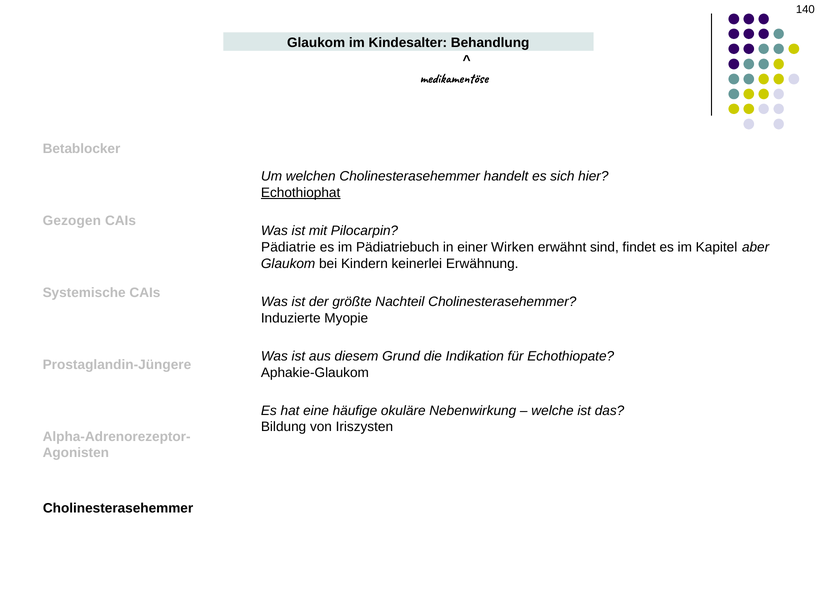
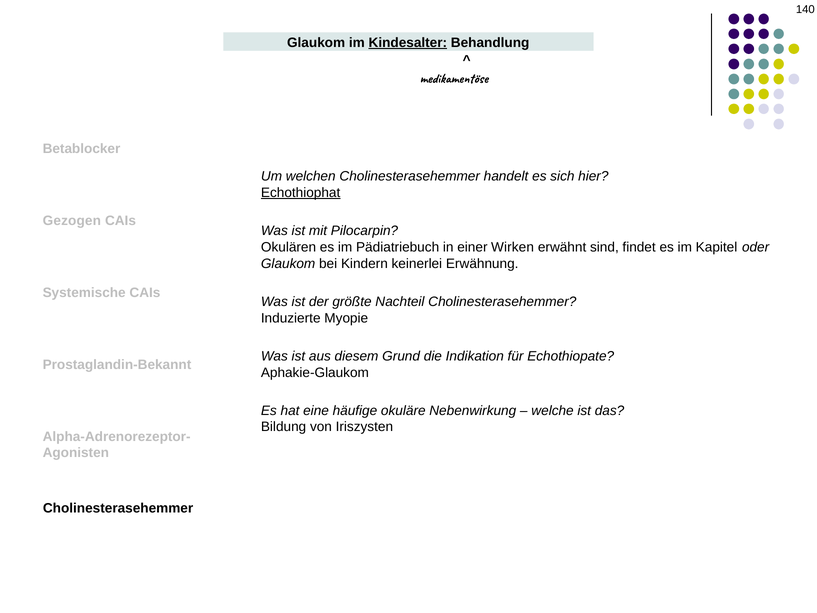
Kindesalter underline: none -> present (408, 43)
Pädiatrie: Pädiatrie -> Okulären (289, 247)
aber: aber -> oder (756, 247)
Prostaglandin-Jüngere: Prostaglandin-Jüngere -> Prostaglandin-Bekannt (117, 364)
